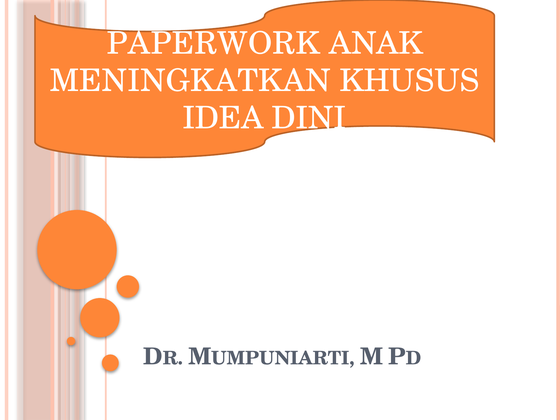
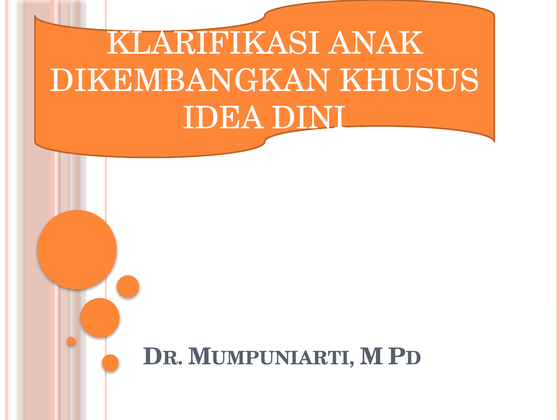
PAPERWORK: PAPERWORK -> KLARIFIKASI (213, 44)
MENINGKATKAN: MENINGKATKAN -> DIKEMBANGKAN (190, 81)
